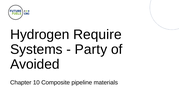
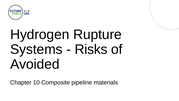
Require: Require -> Rupture (97, 34)
Party: Party -> Risks (91, 49)
